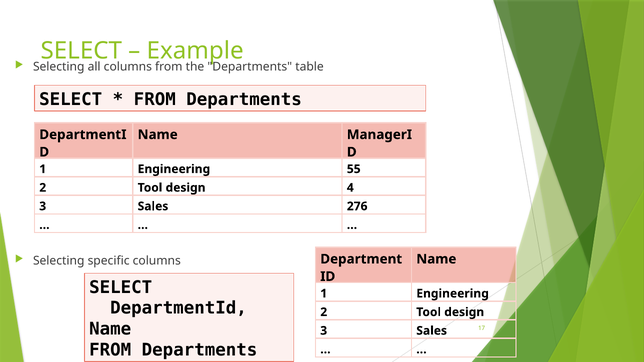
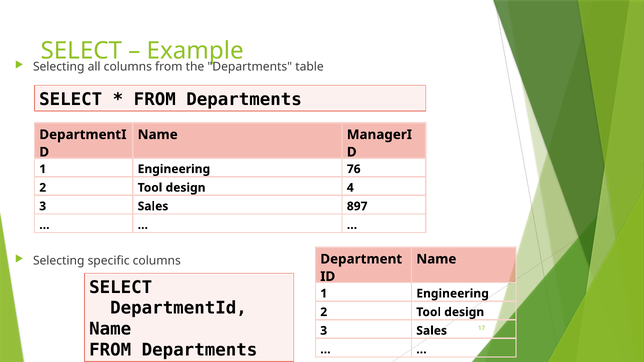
55: 55 -> 76 (354, 169)
276: 276 -> 897 (357, 206)
